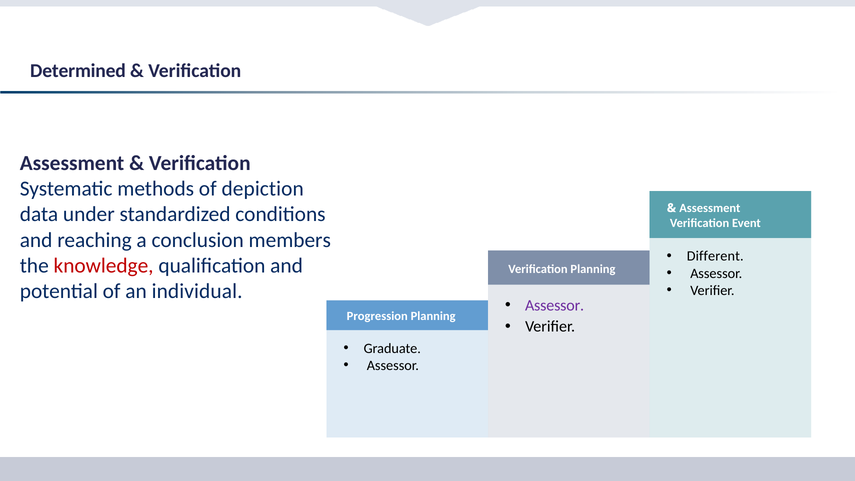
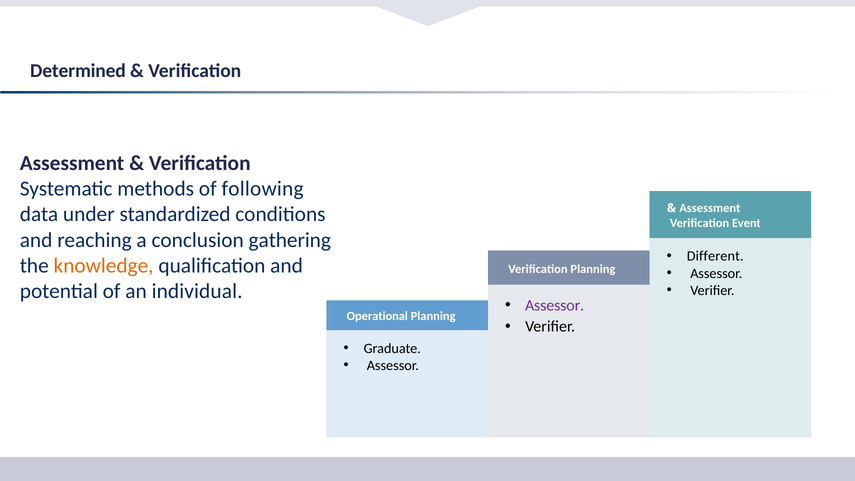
depiction: depiction -> following (263, 189)
members: members -> gathering (290, 240)
knowledge colour: red -> orange (104, 266)
Progression: Progression -> Operational (377, 316)
